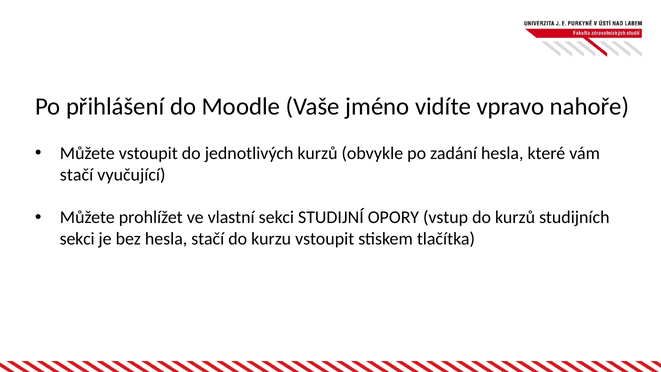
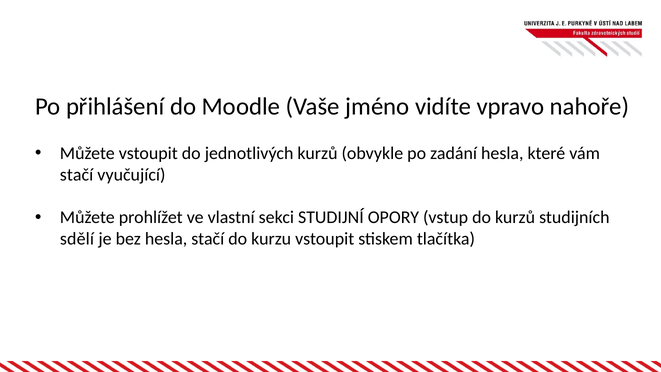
sekci: sekci -> sdělí (77, 239)
